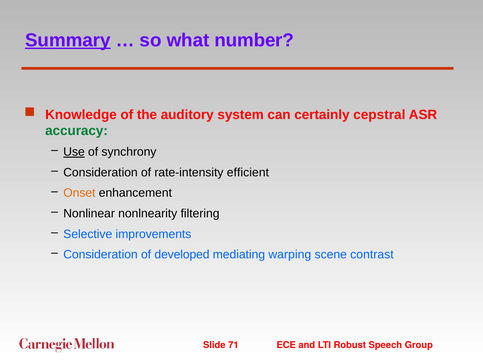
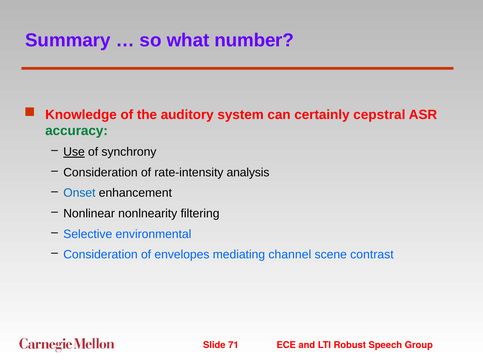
Summary underline: present -> none (68, 40)
efficient: efficient -> analysis (248, 173)
Onset colour: orange -> blue (79, 193)
improvements: improvements -> environmental (153, 234)
developed: developed -> envelopes (182, 255)
warping: warping -> channel (290, 255)
